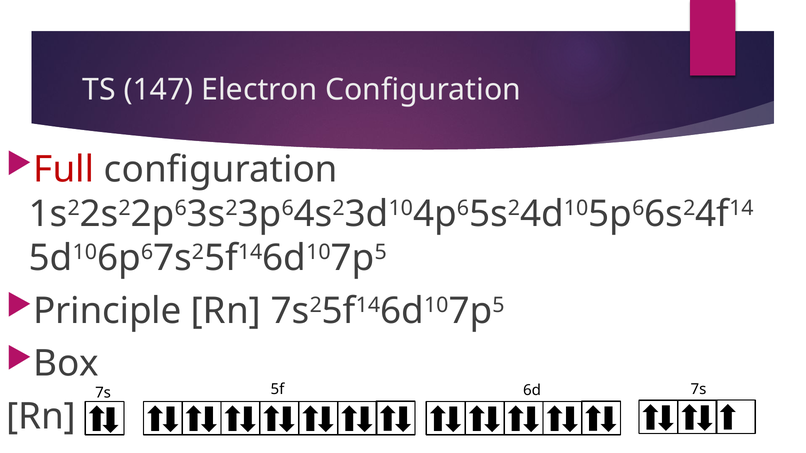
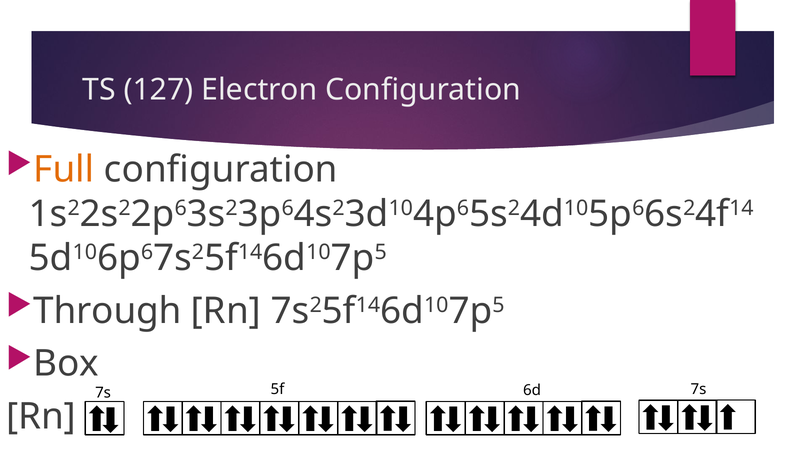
147: 147 -> 127 (159, 90)
Full colour: red -> orange (64, 170)
Principle: Principle -> Through (107, 311)
